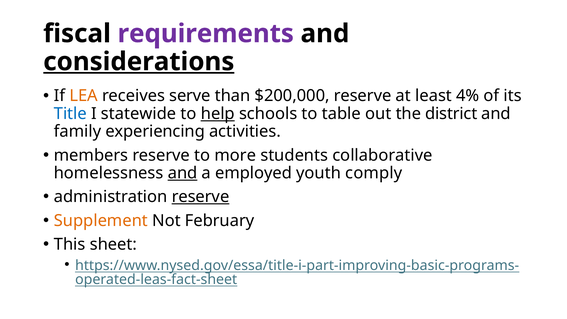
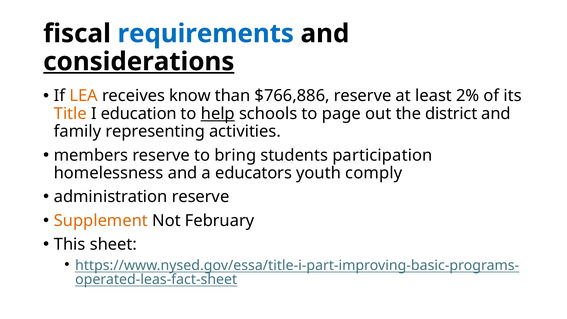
requirements colour: purple -> blue (206, 34)
serve: serve -> know (190, 96)
$200,000: $200,000 -> $766,886 (292, 96)
4%: 4% -> 2% (468, 96)
Title colour: blue -> orange (70, 114)
statewide: statewide -> education (139, 114)
table: table -> page (341, 114)
experiencing: experiencing -> representing (155, 131)
more: more -> bring (235, 155)
collaborative: collaborative -> participation (382, 155)
and underline: present -> none (183, 173)
employed: employed -> educators (254, 173)
reserve underline: present -> none (201, 197)
